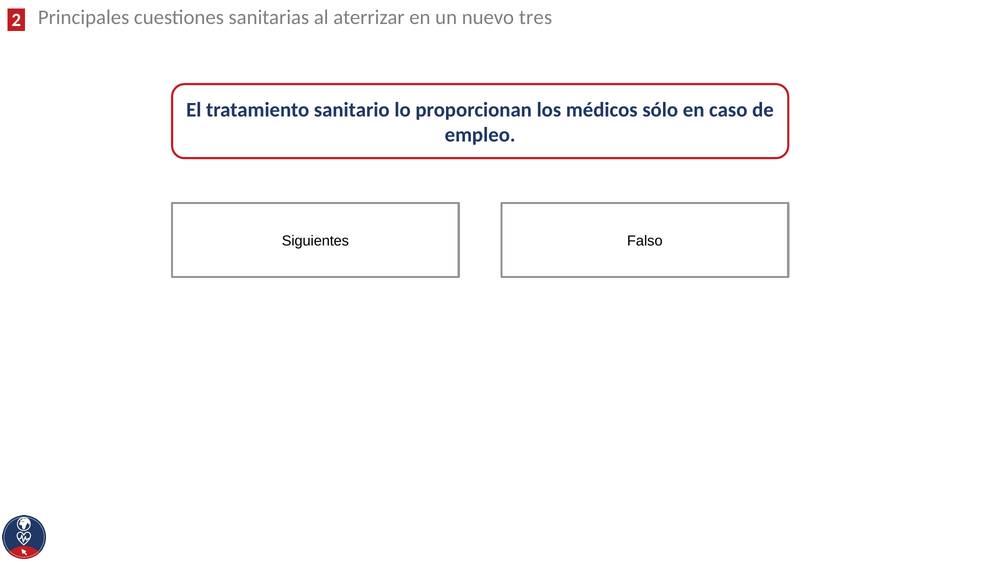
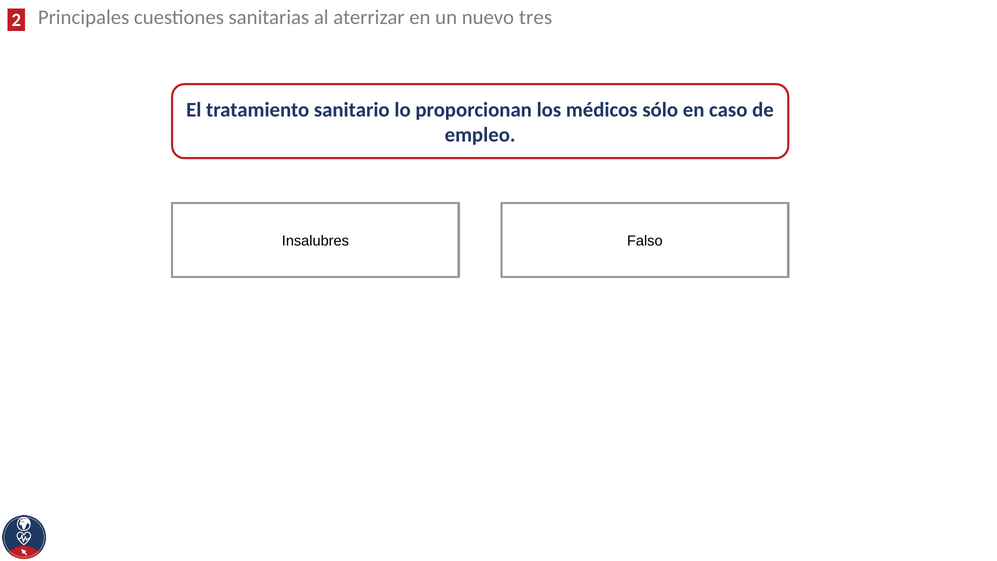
Siguientes: Siguientes -> Insalubres (315, 241)
